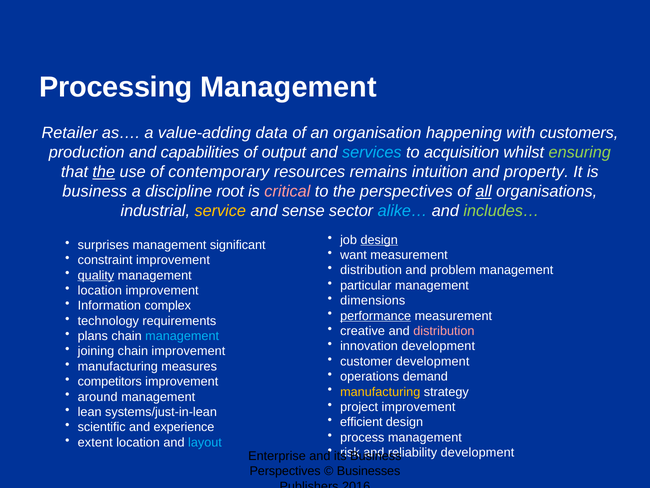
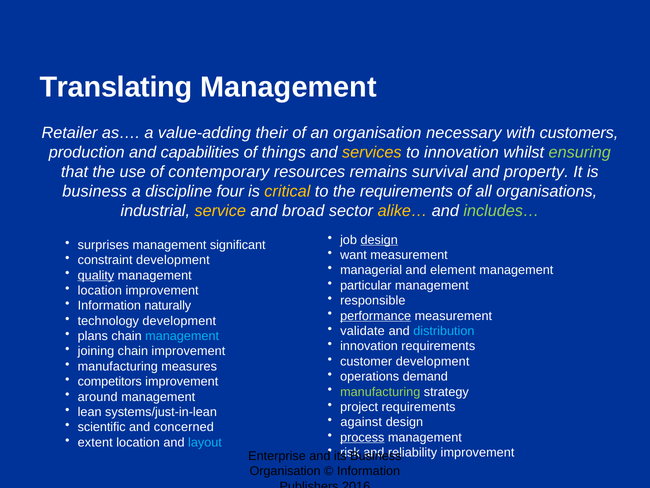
Processing: Processing -> Translating (116, 87)
data: data -> their (272, 133)
happening: happening -> necessary (464, 133)
output: output -> things (284, 152)
services colour: light blue -> yellow (372, 152)
to acquisition: acquisition -> innovation (461, 152)
the underline: present -> none (104, 172)
intuition: intuition -> survival (440, 172)
root: root -> four (230, 191)
critical colour: pink -> yellow (287, 191)
the perspectives: perspectives -> requirements (407, 191)
all underline: present -> none (484, 191)
sense: sense -> broad (303, 211)
alike… colour: light blue -> yellow (402, 211)
constraint improvement: improvement -> development (173, 260)
distribution: distribution -> managerial (371, 270)
problem: problem -> element (453, 270)
dimensions: dimensions -> responsible (373, 300)
complex: complex -> naturally (168, 305)
technology requirements: requirements -> development (179, 321)
creative: creative -> validate (363, 331)
distribution colour: pink -> light blue (444, 331)
innovation development: development -> requirements (438, 346)
manufacturing colour: yellow -> light green (380, 391)
project improvement: improvement -> requirements (419, 407)
efficient: efficient -> against (361, 422)
experience: experience -> concerned (184, 427)
process underline: none -> present (362, 437)
reliability development: development -> improvement (478, 452)
Perspectives: Perspectives -> Organisation (285, 471)
Businesses: Businesses -> Information (369, 471)
